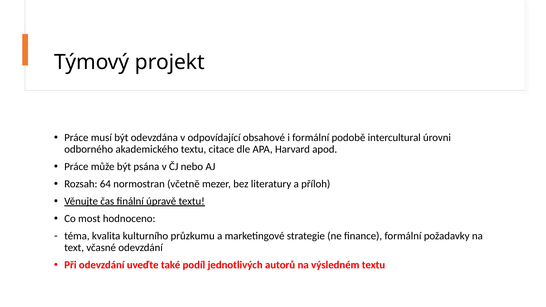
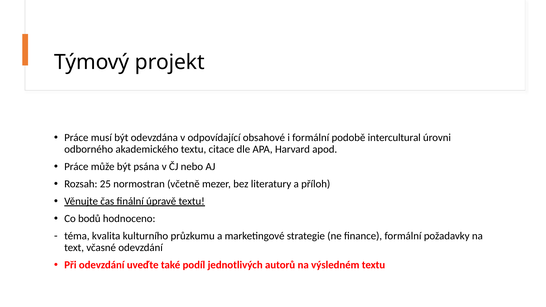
64: 64 -> 25 (105, 184)
most: most -> bodů (89, 219)
